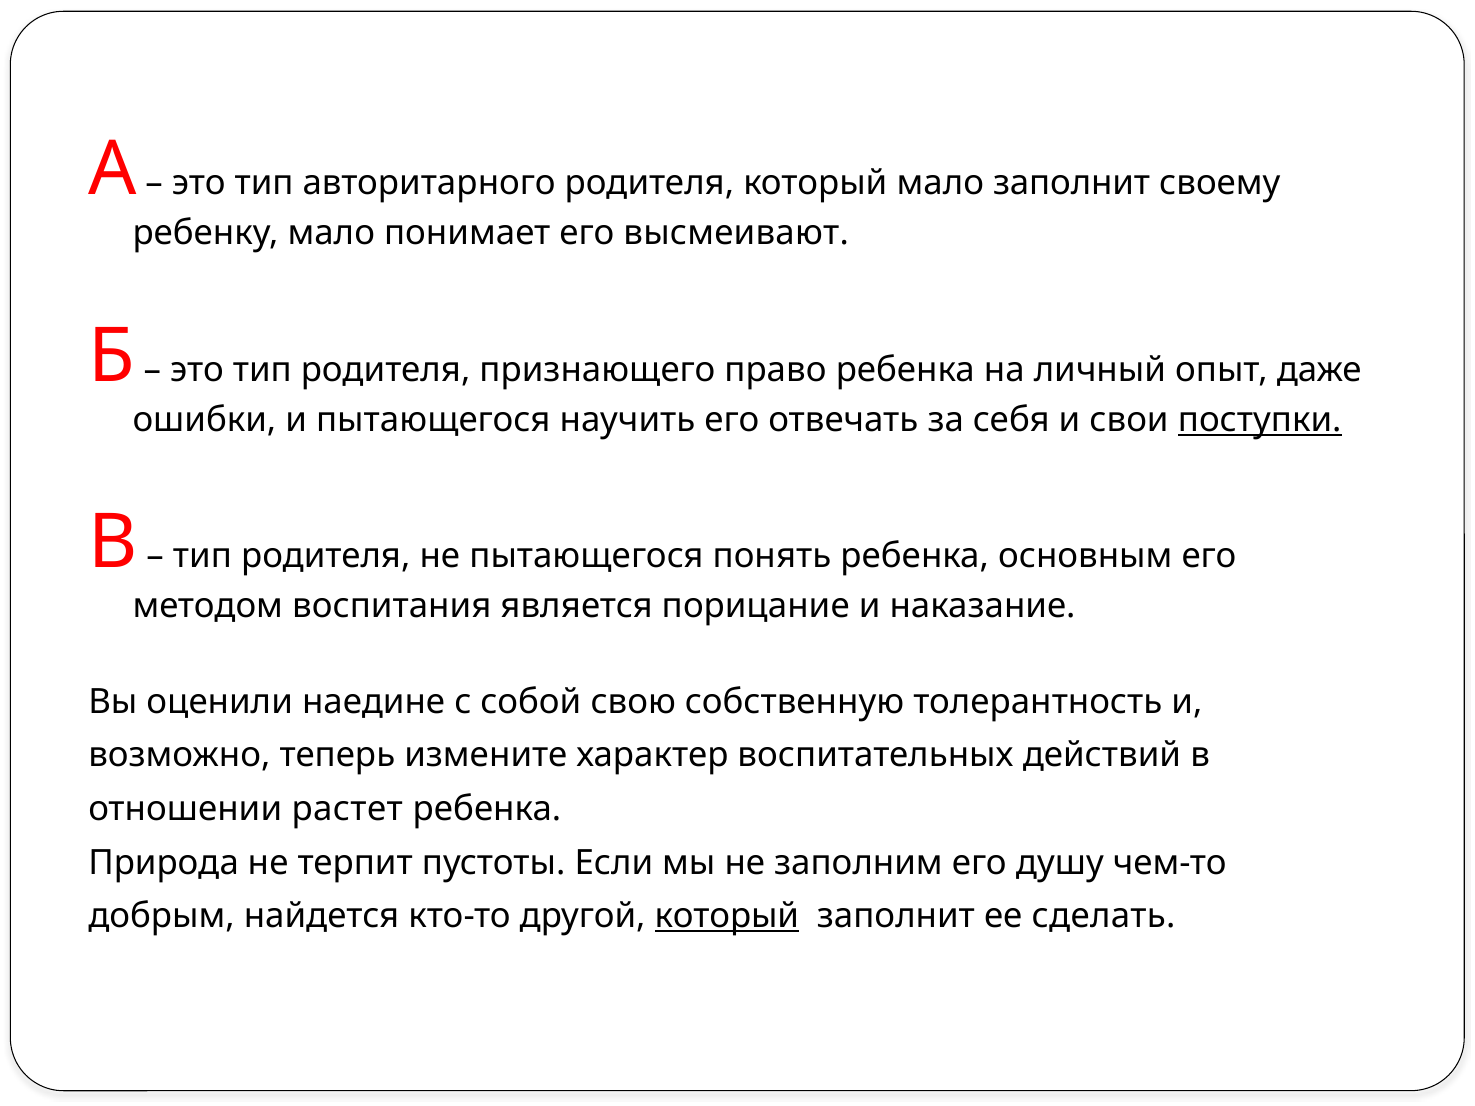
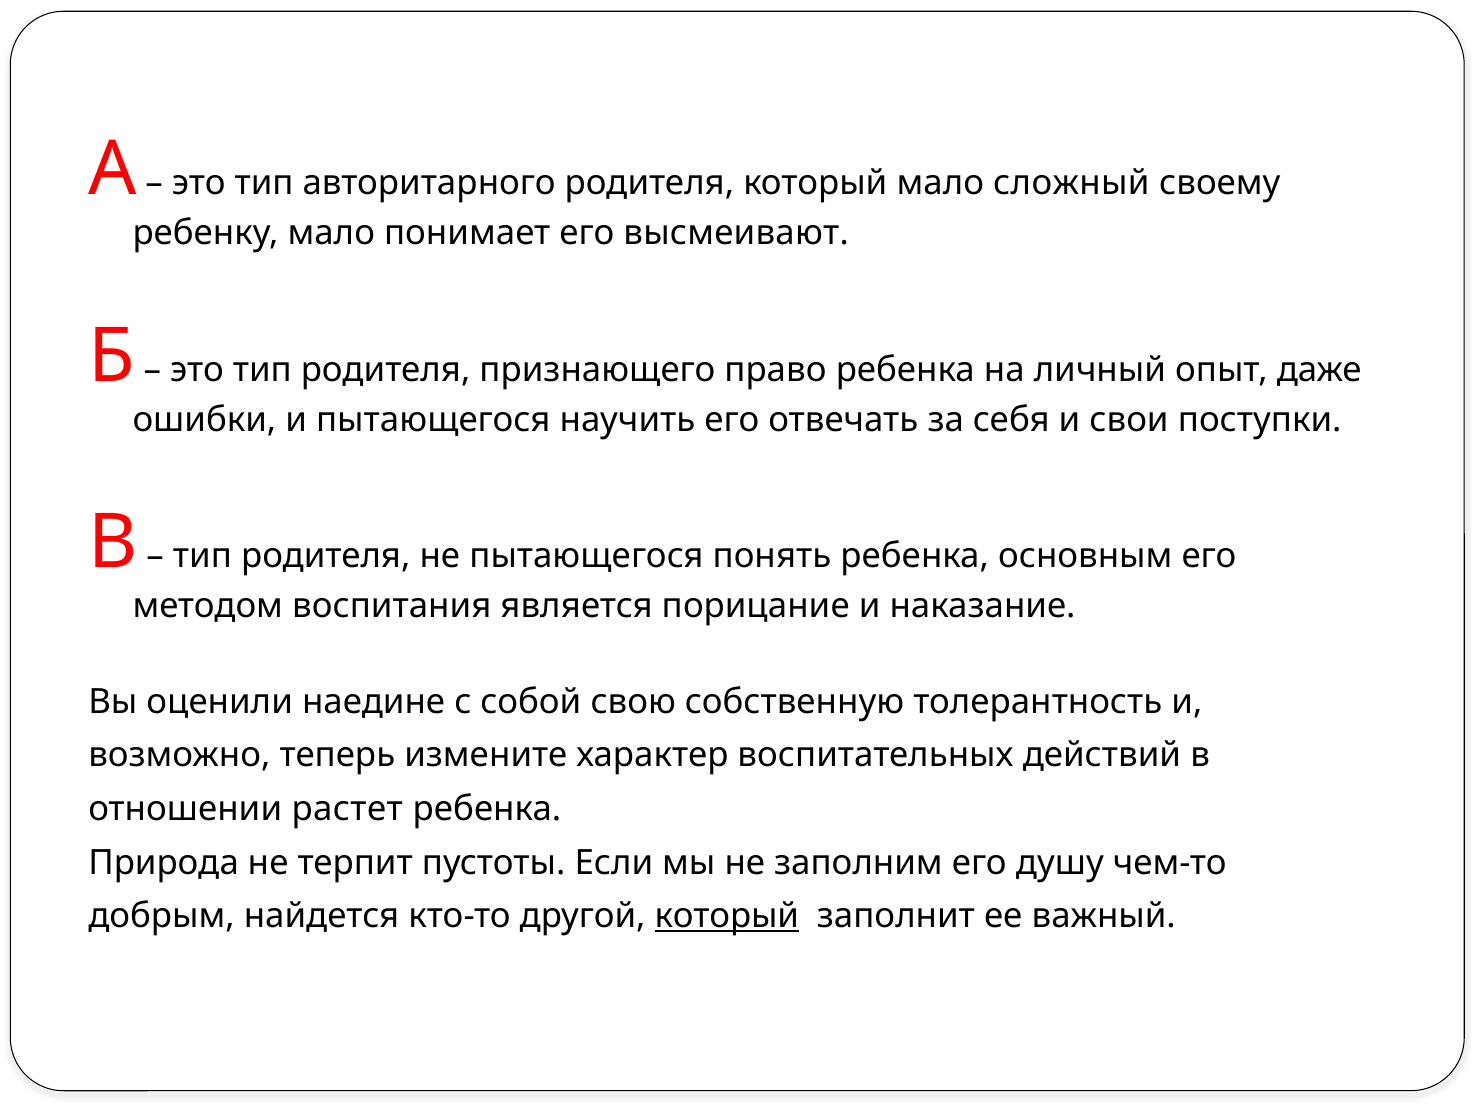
мало заполнит: заполнит -> сложный (1071, 183)
поступки underline: present -> none (1260, 420)
сделать: сделать -> важный (1104, 917)
